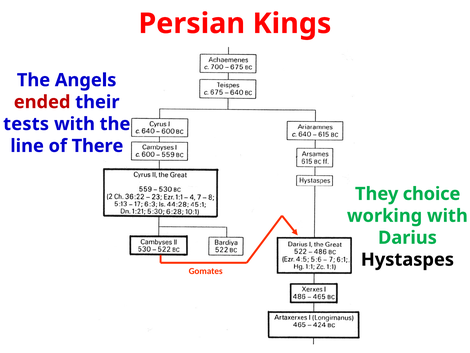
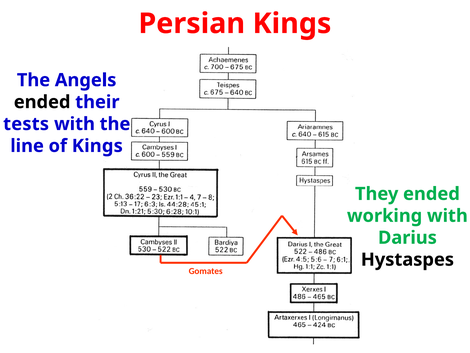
ended colour: red -> black (42, 102)
of There: There -> Kings (97, 146)
They choice: choice -> ended (431, 194)
